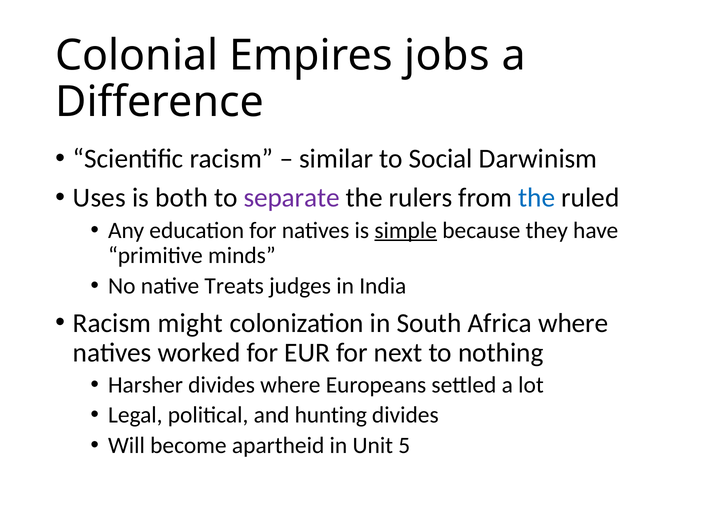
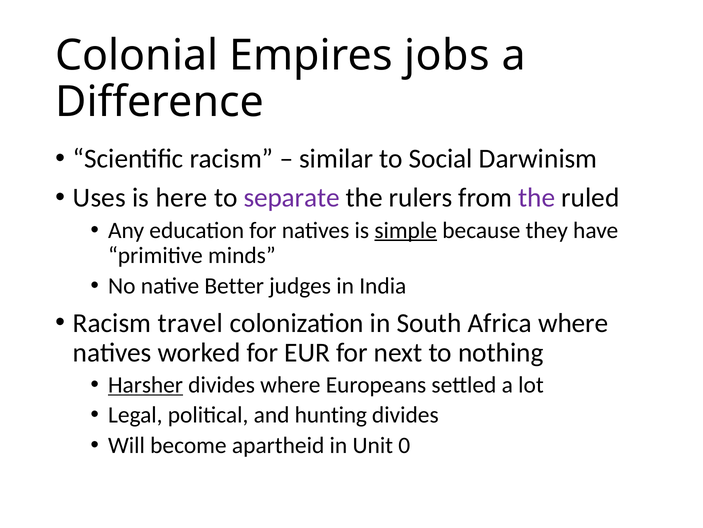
both: both -> here (182, 198)
the colour: blue -> purple (537, 198)
Treats: Treats -> Better (234, 285)
might: might -> travel (190, 323)
Harsher underline: none -> present (146, 384)
5: 5 -> 0 (404, 445)
